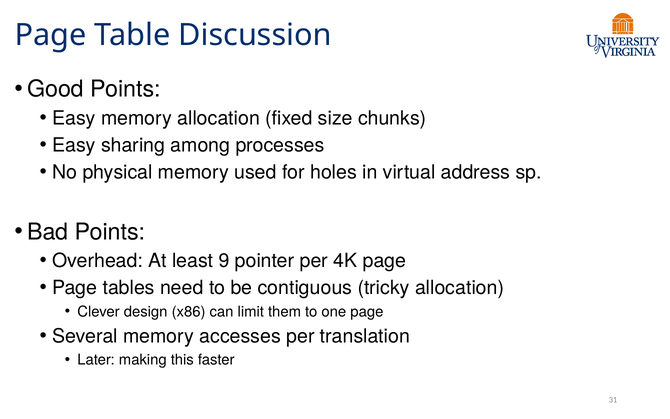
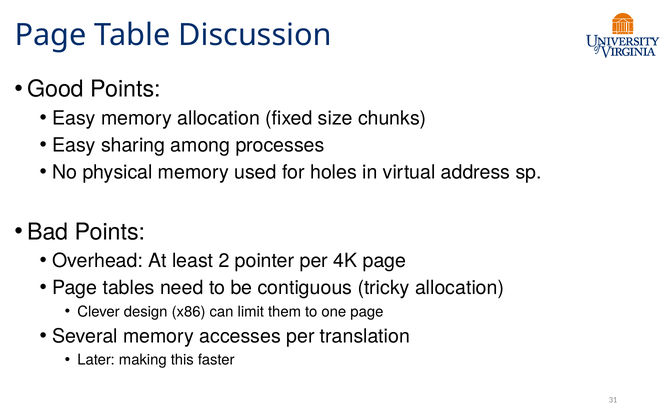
9: 9 -> 2 (224, 261)
